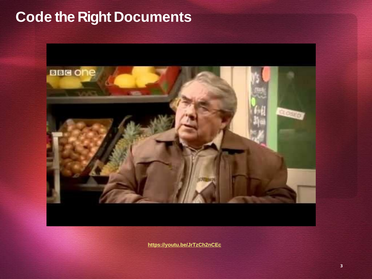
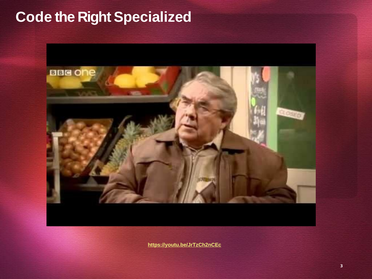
Documents: Documents -> Specialized (153, 17)
